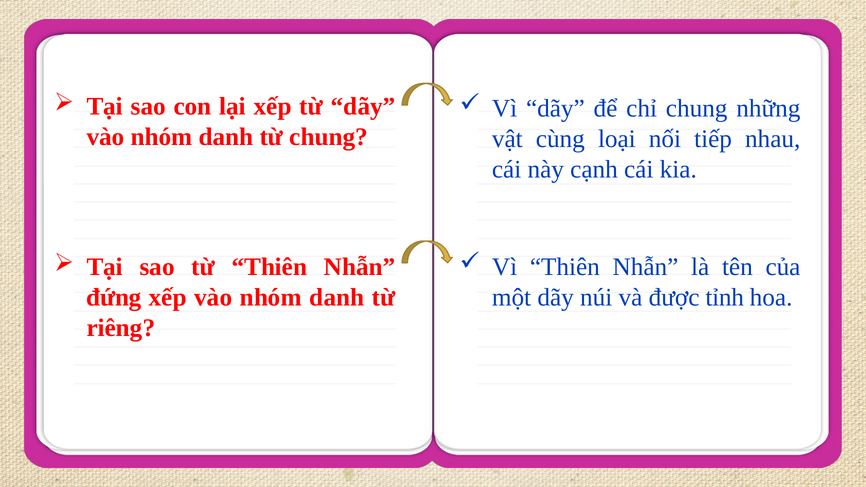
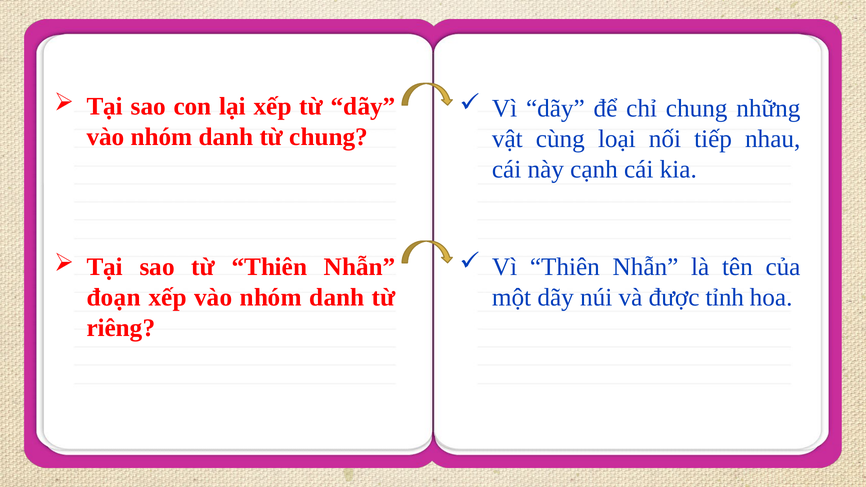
đứng: đứng -> đoạn (114, 297)
